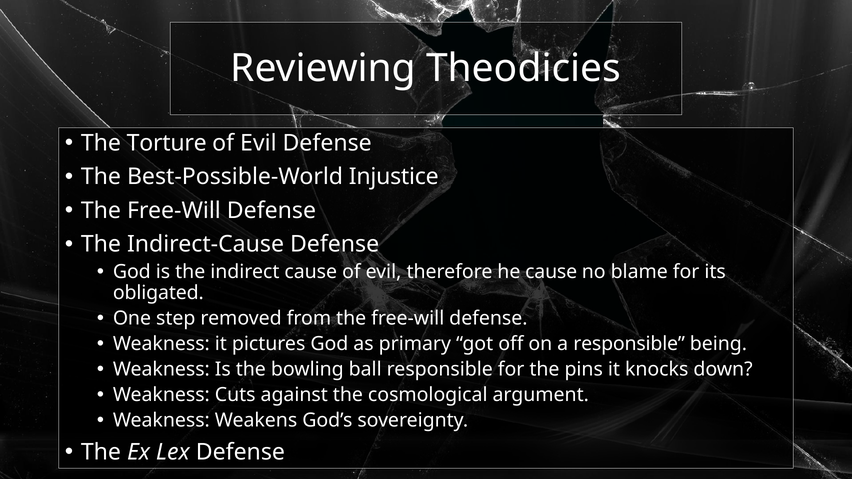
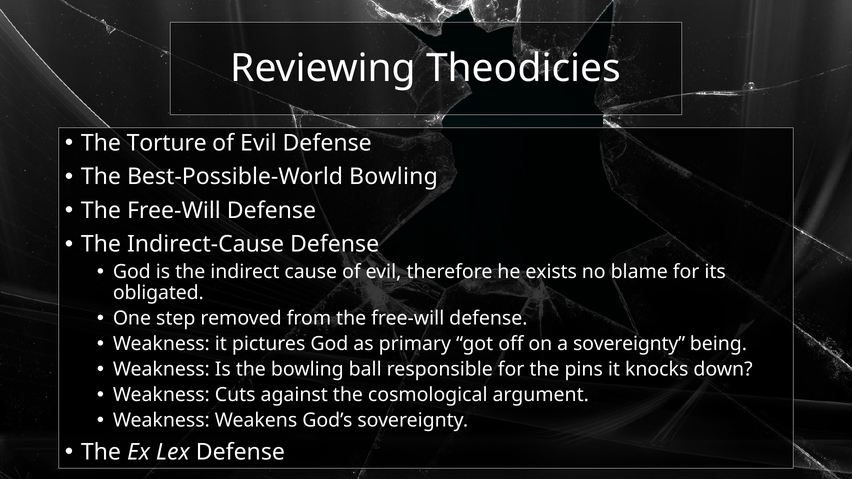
Best-Possible-World Injustice: Injustice -> Bowling (393, 177)
he cause: cause -> exists (551, 272)
a responsible: responsible -> sovereignty (629, 344)
